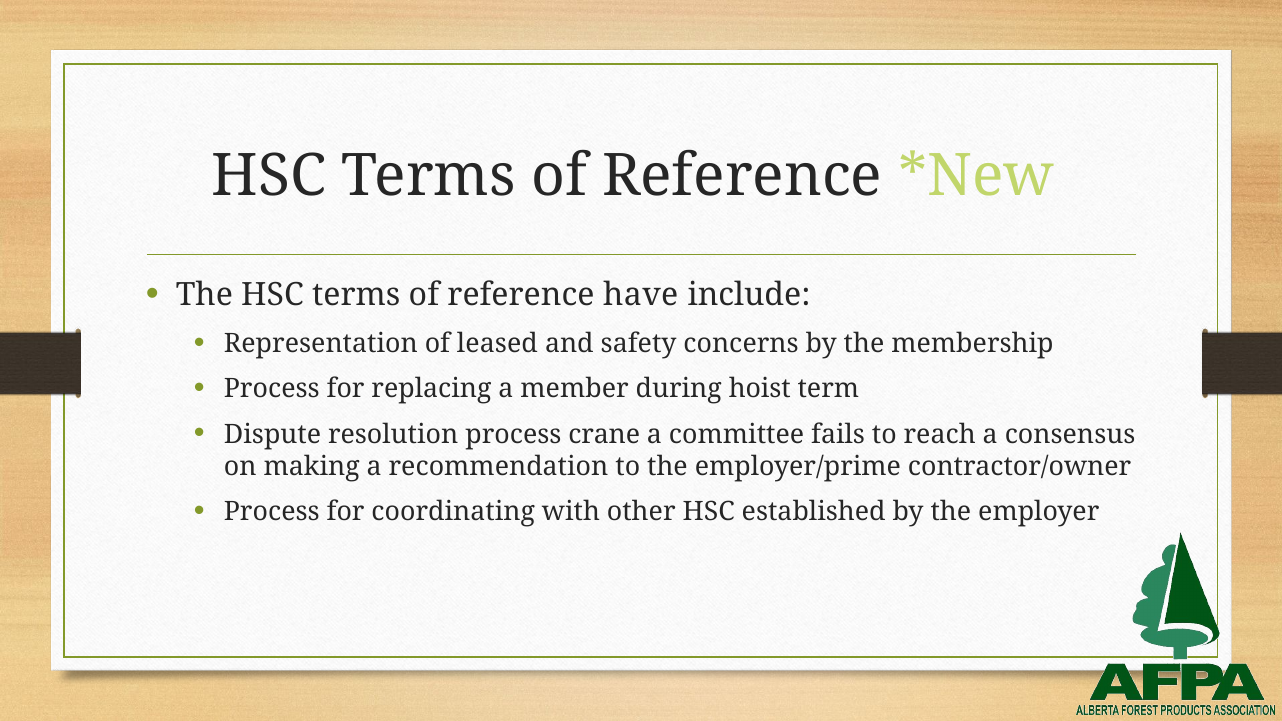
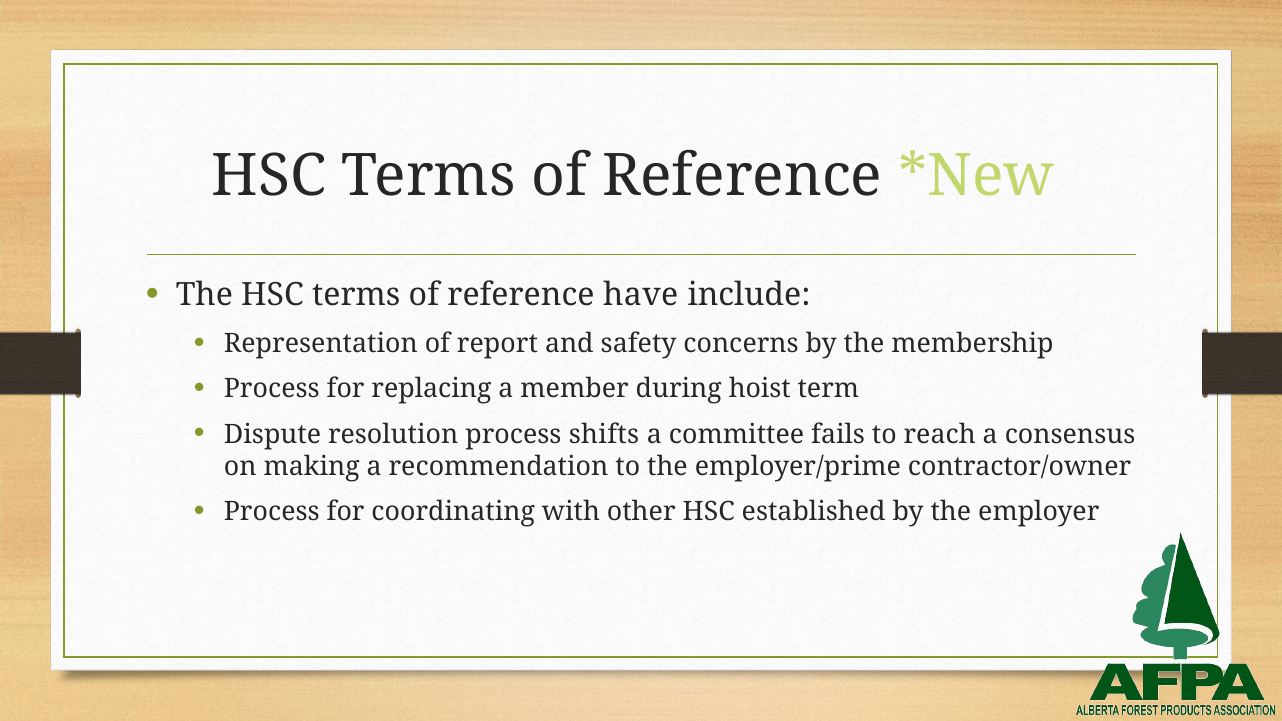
leased: leased -> report (497, 343)
crane: crane -> shifts (604, 434)
